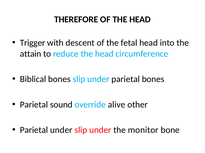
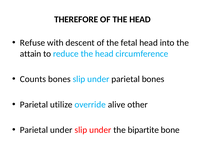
Trigger: Trigger -> Refuse (33, 43)
Biblical: Biblical -> Counts (33, 79)
sound: sound -> utilize (61, 105)
monitor: monitor -> bipartite (143, 131)
